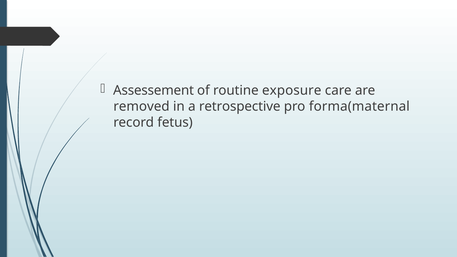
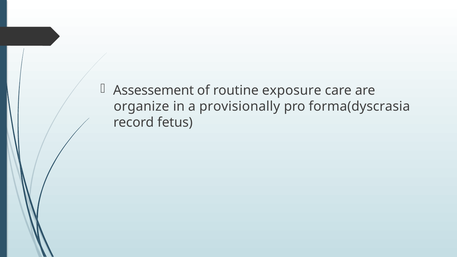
removed: removed -> organize (141, 107)
retrospective: retrospective -> provisionally (240, 107)
forma(maternal: forma(maternal -> forma(dyscrasia (359, 107)
